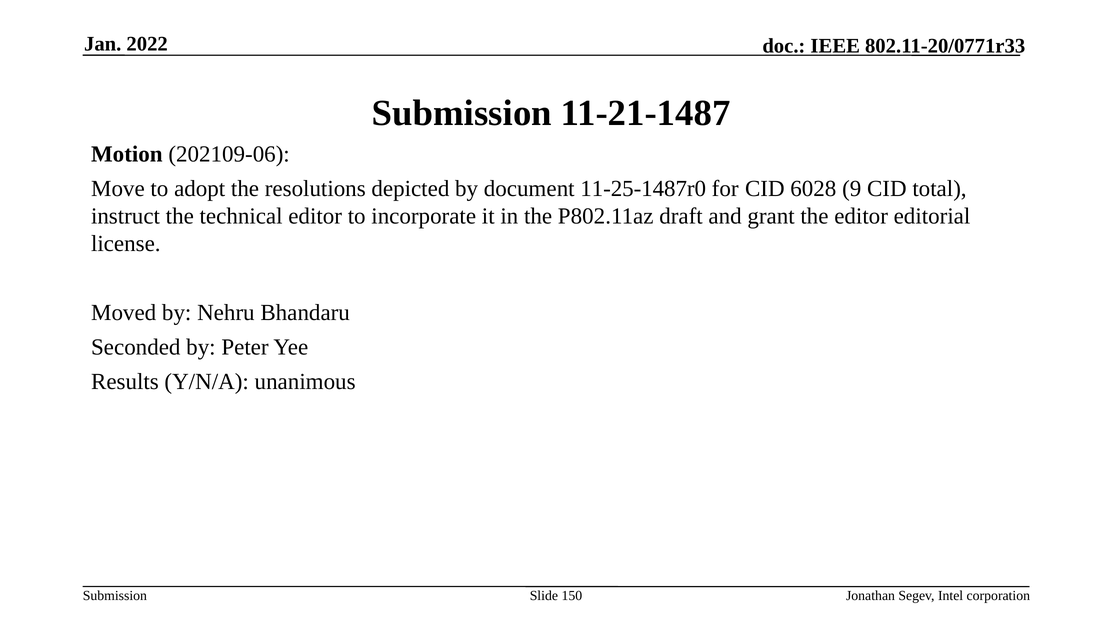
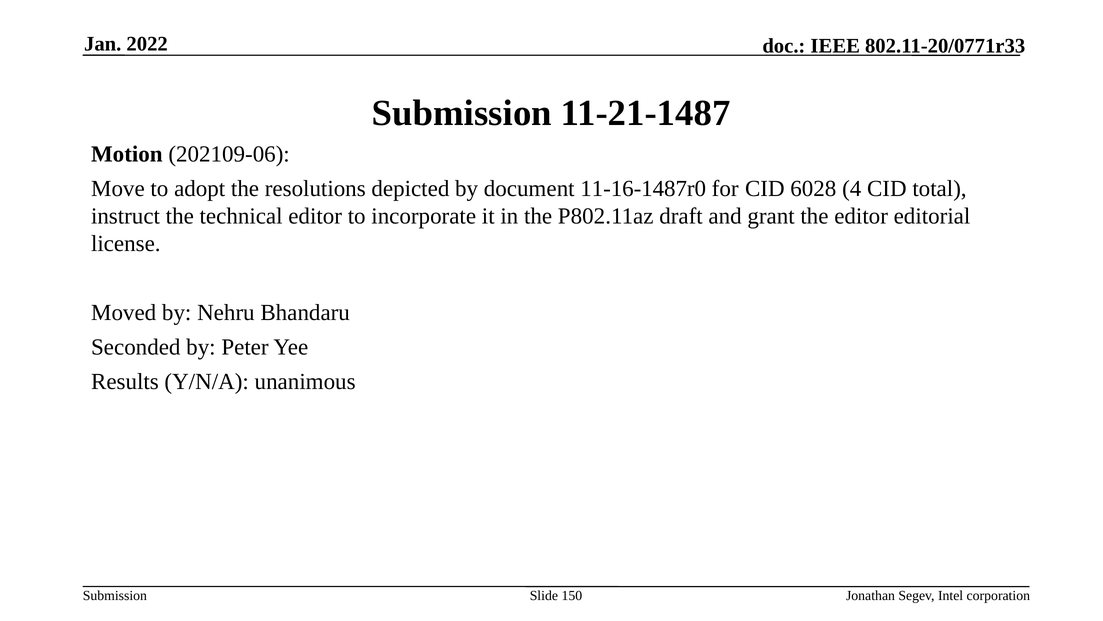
11-25-1487r0: 11-25-1487r0 -> 11-16-1487r0 (643, 188)
9: 9 -> 4 (852, 188)
